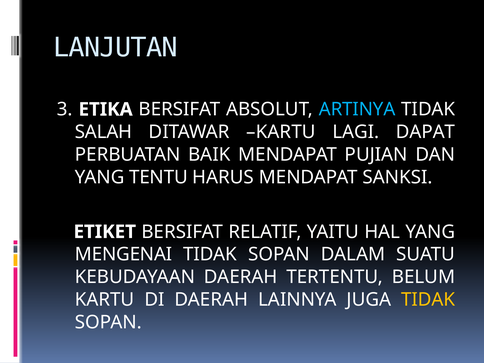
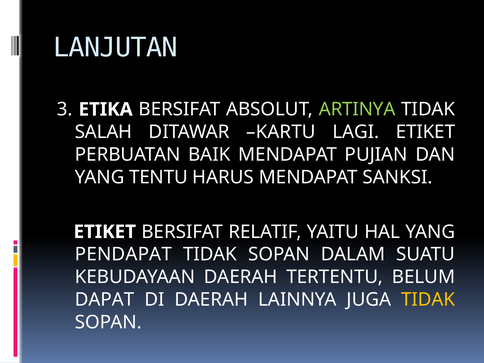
ARTINYA colour: light blue -> light green (357, 109)
LAGI DAPAT: DAPAT -> ETIKET (425, 132)
MENGENAI: MENGENAI -> PENDAPAT (123, 254)
KARTU: KARTU -> DAPAT (105, 300)
